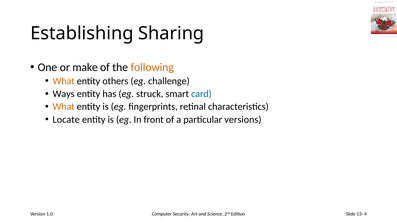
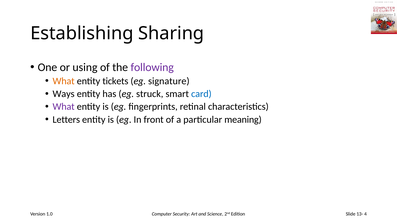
make: make -> using (85, 67)
following colour: orange -> purple (152, 67)
others: others -> tickets (115, 81)
challenge: challenge -> signature (169, 81)
What colour: orange -> purple (64, 106)
Locate: Locate -> Letters (66, 119)
versions: versions -> meaning (243, 119)
